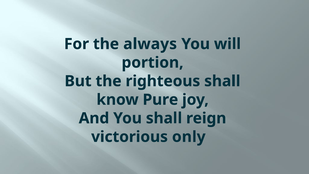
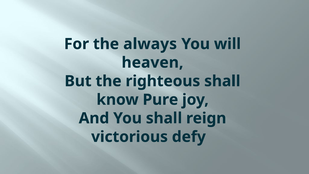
portion: portion -> heaven (152, 62)
only: only -> defy (189, 137)
